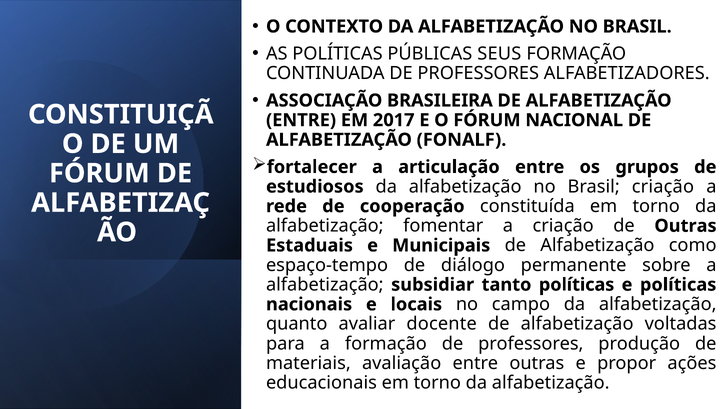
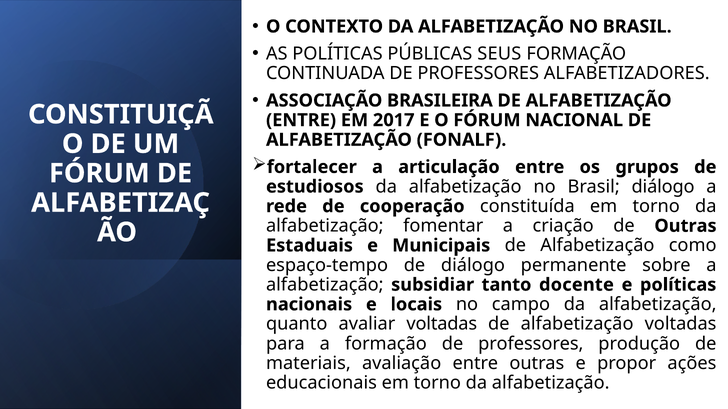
Brasil criação: criação -> diálogo (663, 187)
tanto políticas: políticas -> docente (576, 285)
avaliar docente: docente -> voltadas (442, 324)
